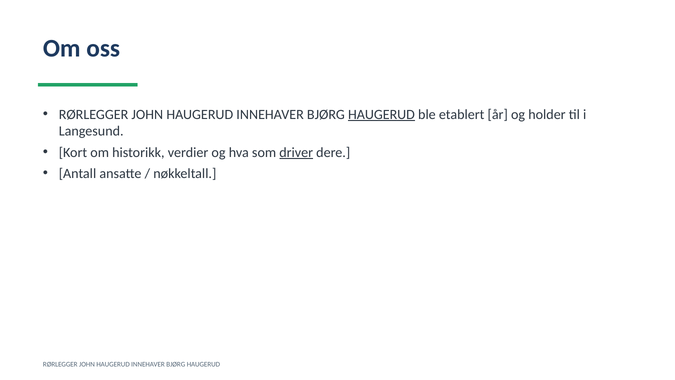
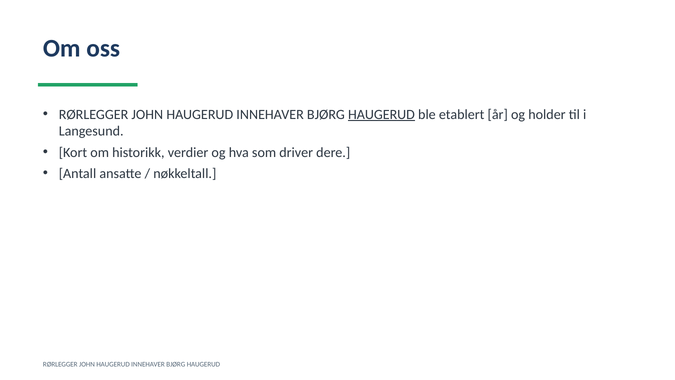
driver underline: present -> none (296, 152)
